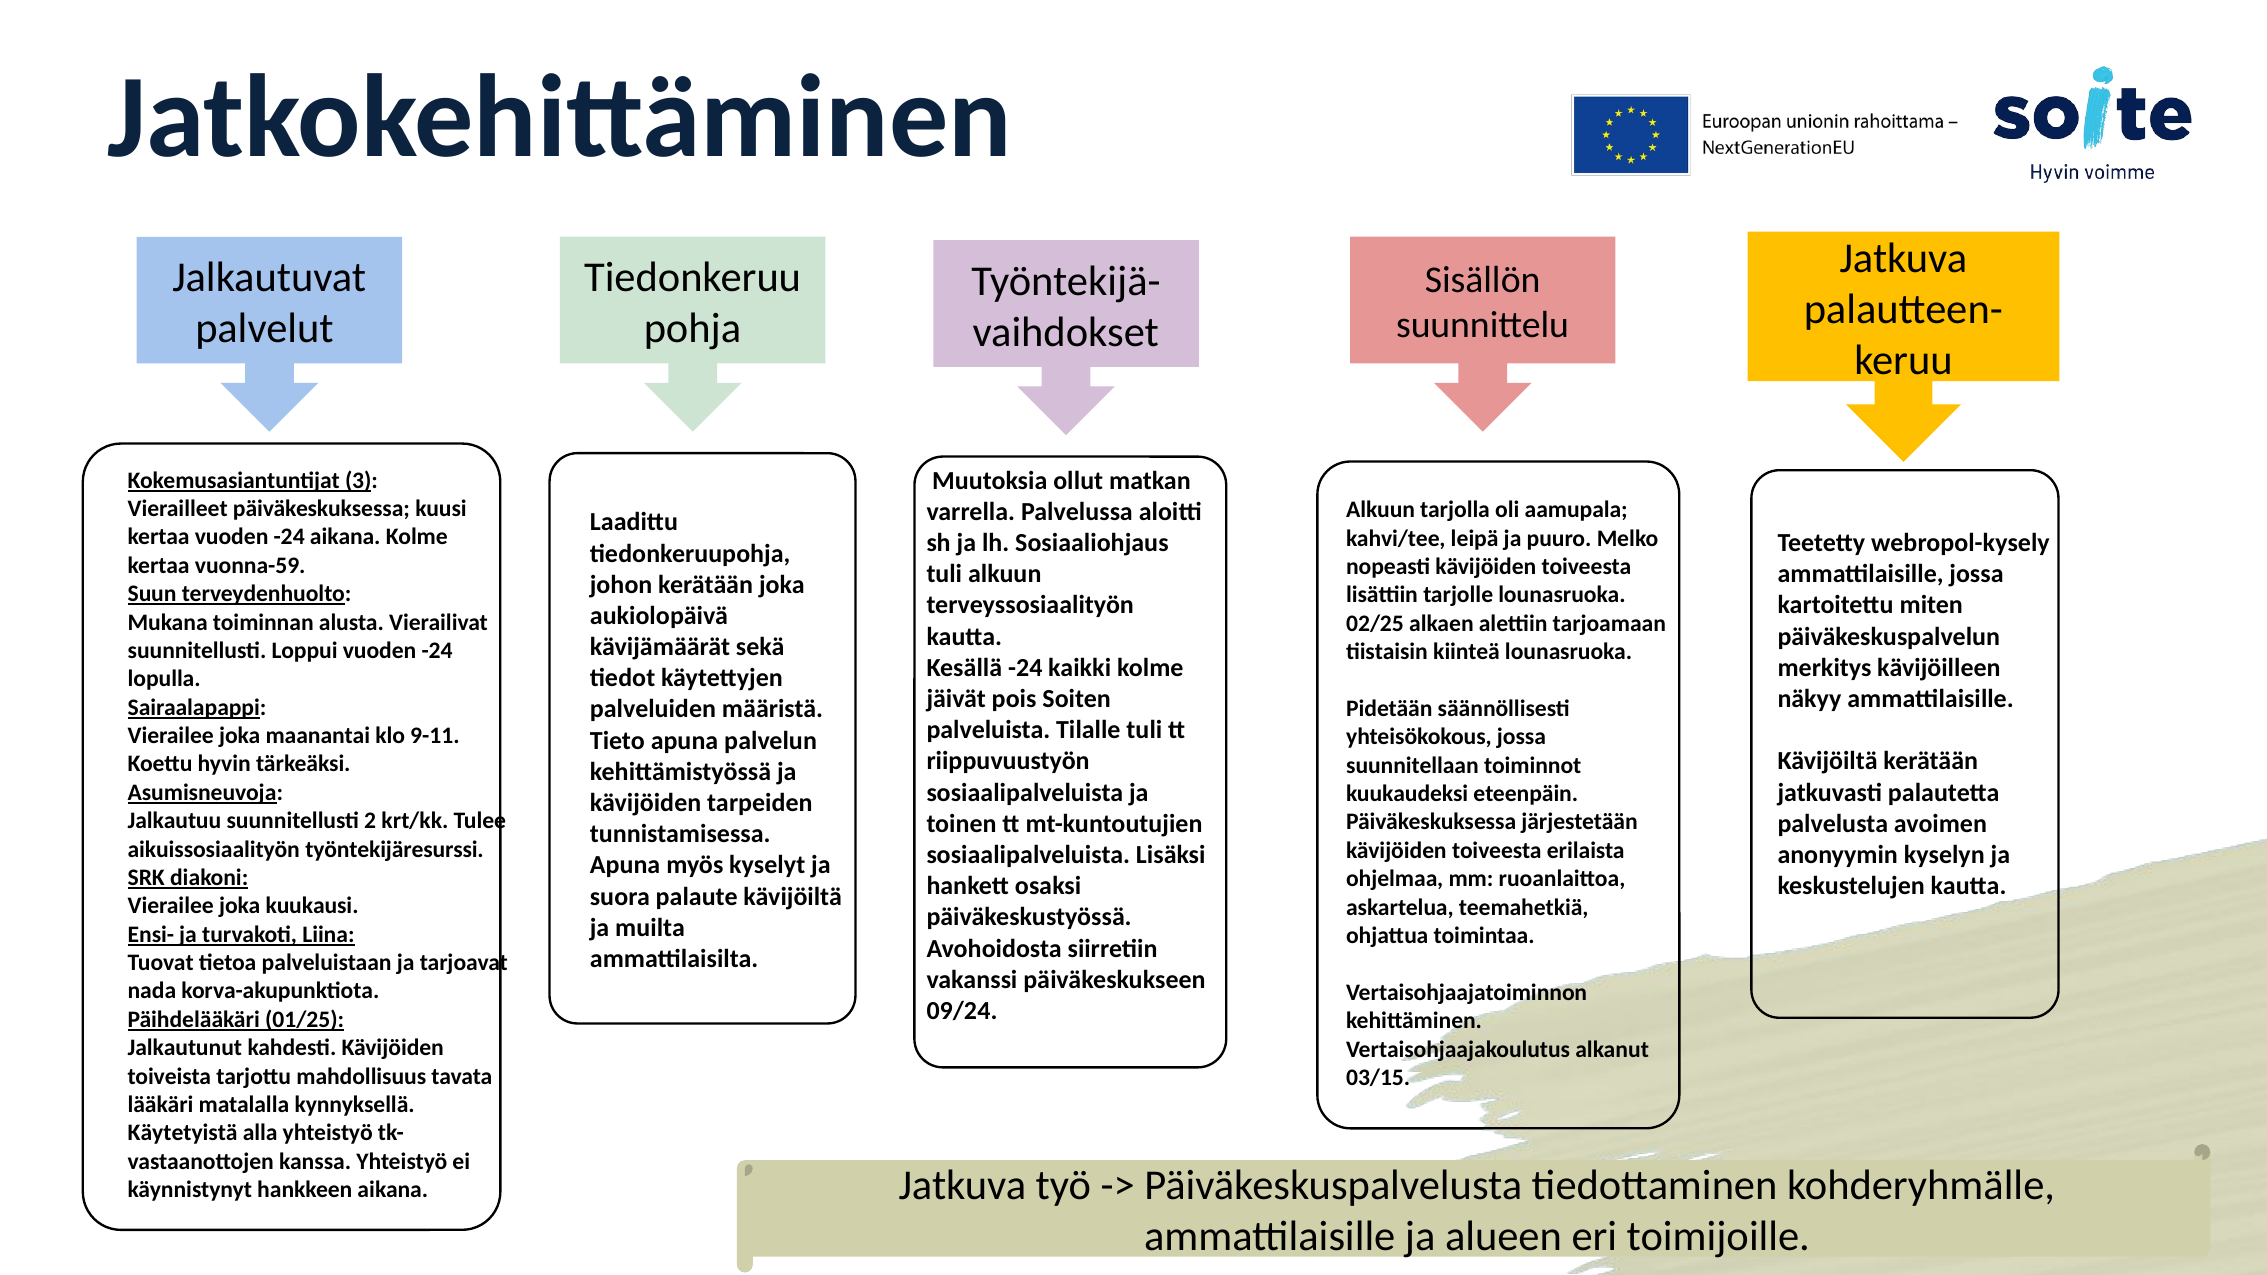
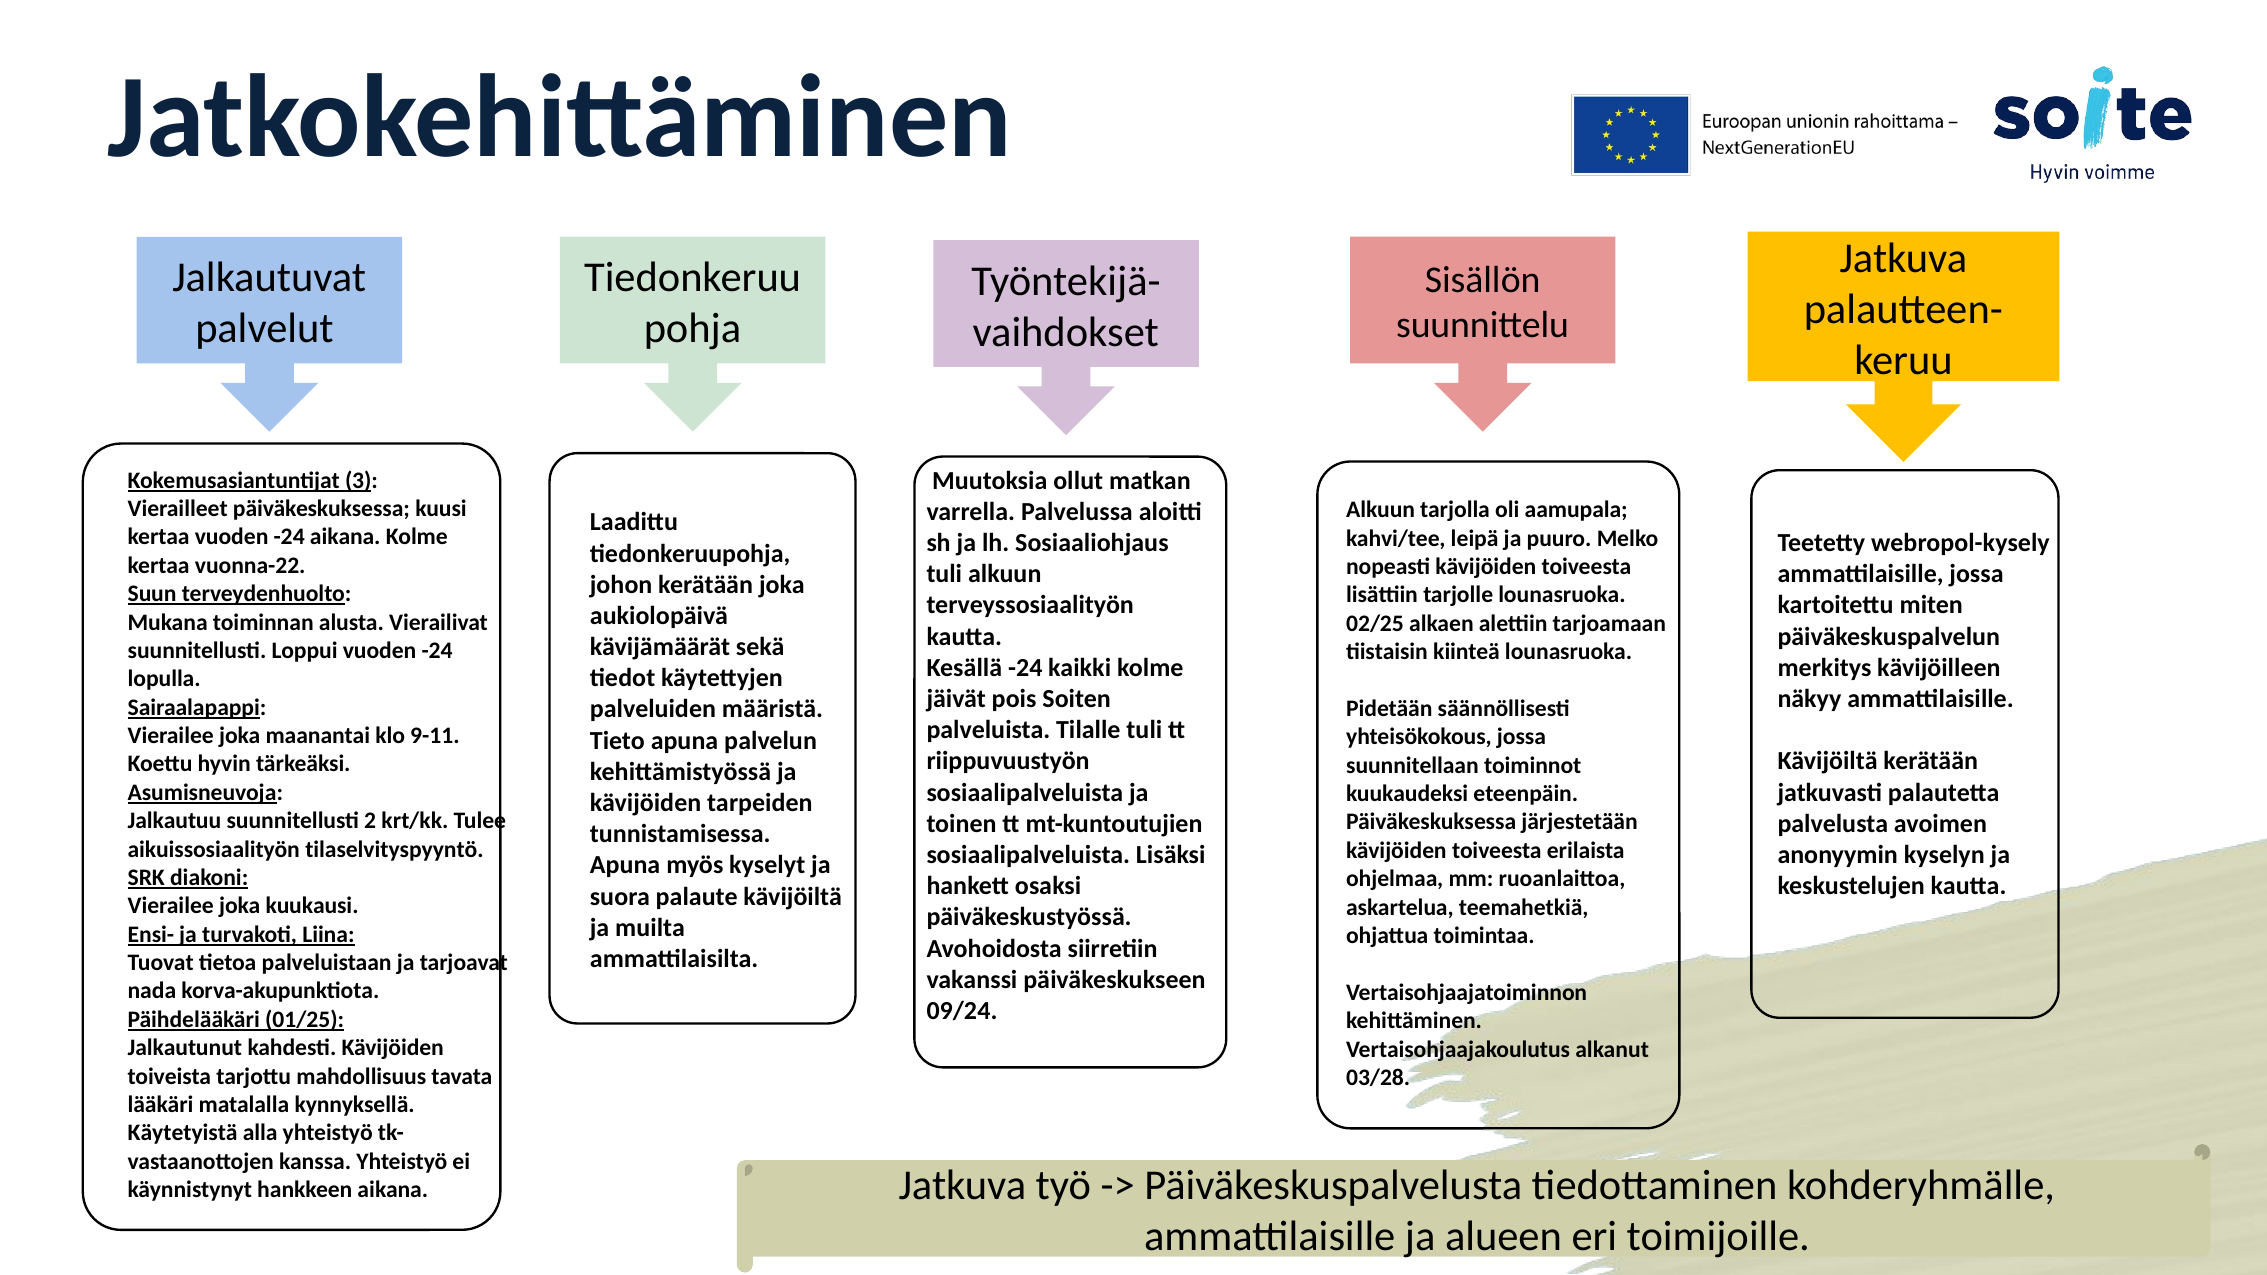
vuonna-59: vuonna-59 -> vuonna-22 (250, 566)
työntekijäresurssi: työntekijäresurssi -> tilaselvityspyyntö (394, 849)
03/15: 03/15 -> 03/28 (1378, 1078)
